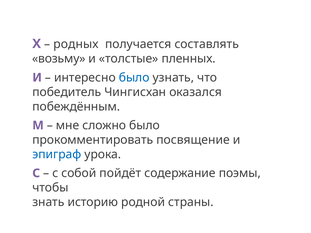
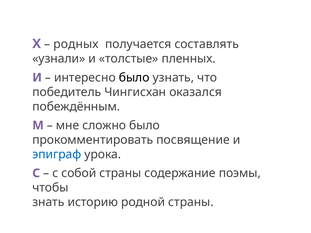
возьму: возьму -> узнали (59, 59)
было colour: blue -> black (134, 78)
собой пойдёт: пойдёт -> страны (120, 173)
